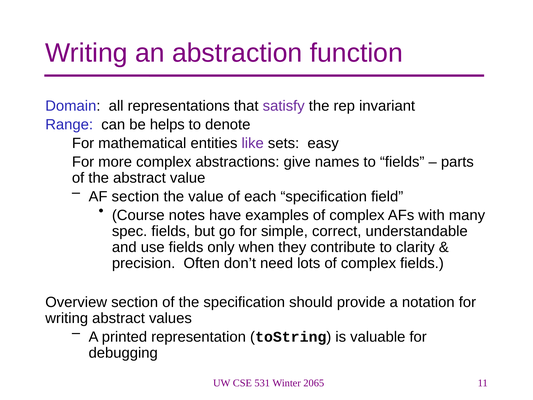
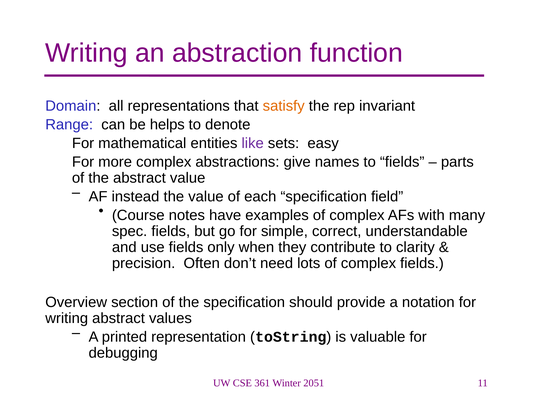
satisfy colour: purple -> orange (284, 106)
AF section: section -> instead (136, 196)
531: 531 -> 361 (262, 383)
2065: 2065 -> 2051 (314, 383)
